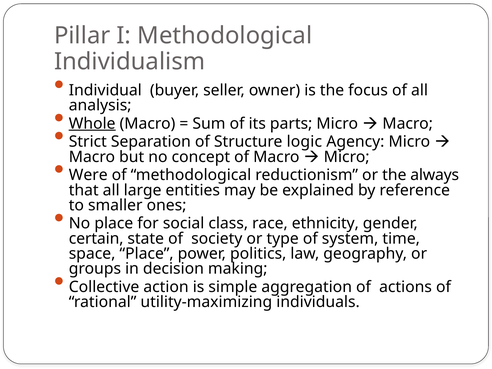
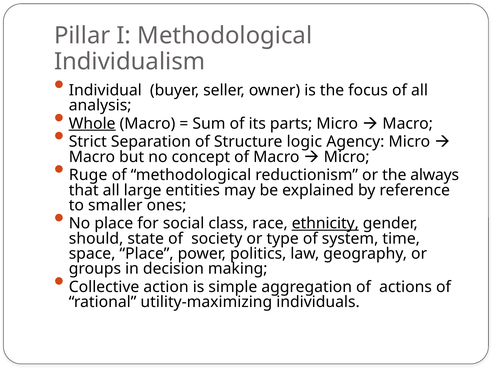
Were: Were -> Ruge (88, 175)
ethnicity underline: none -> present (325, 223)
certain: certain -> should (96, 239)
